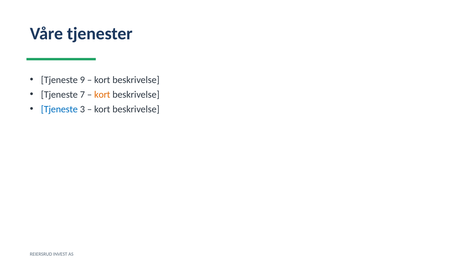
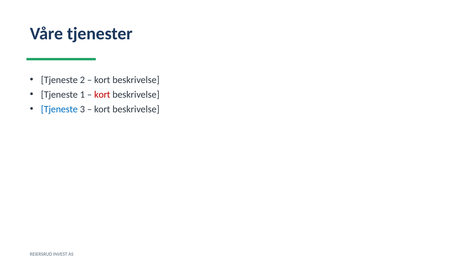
9: 9 -> 2 (82, 80)
7: 7 -> 1 (82, 94)
kort colour: orange -> red (102, 94)
